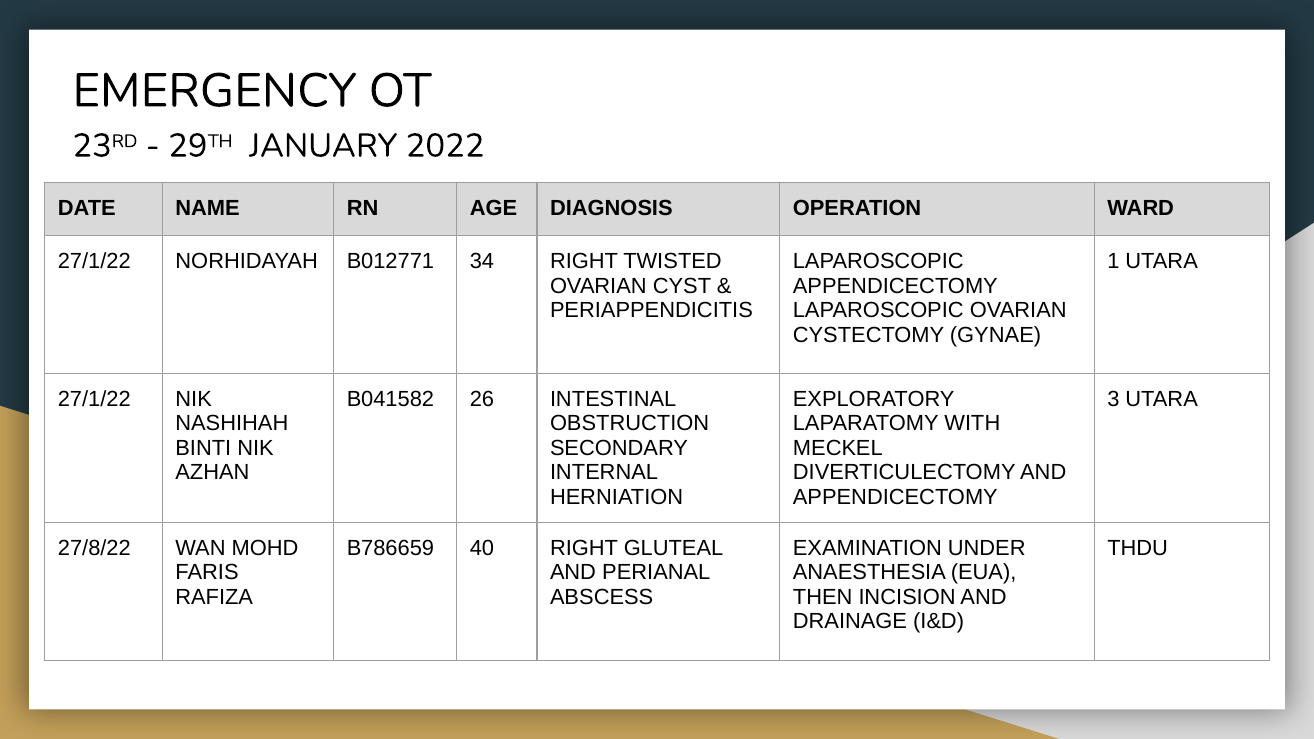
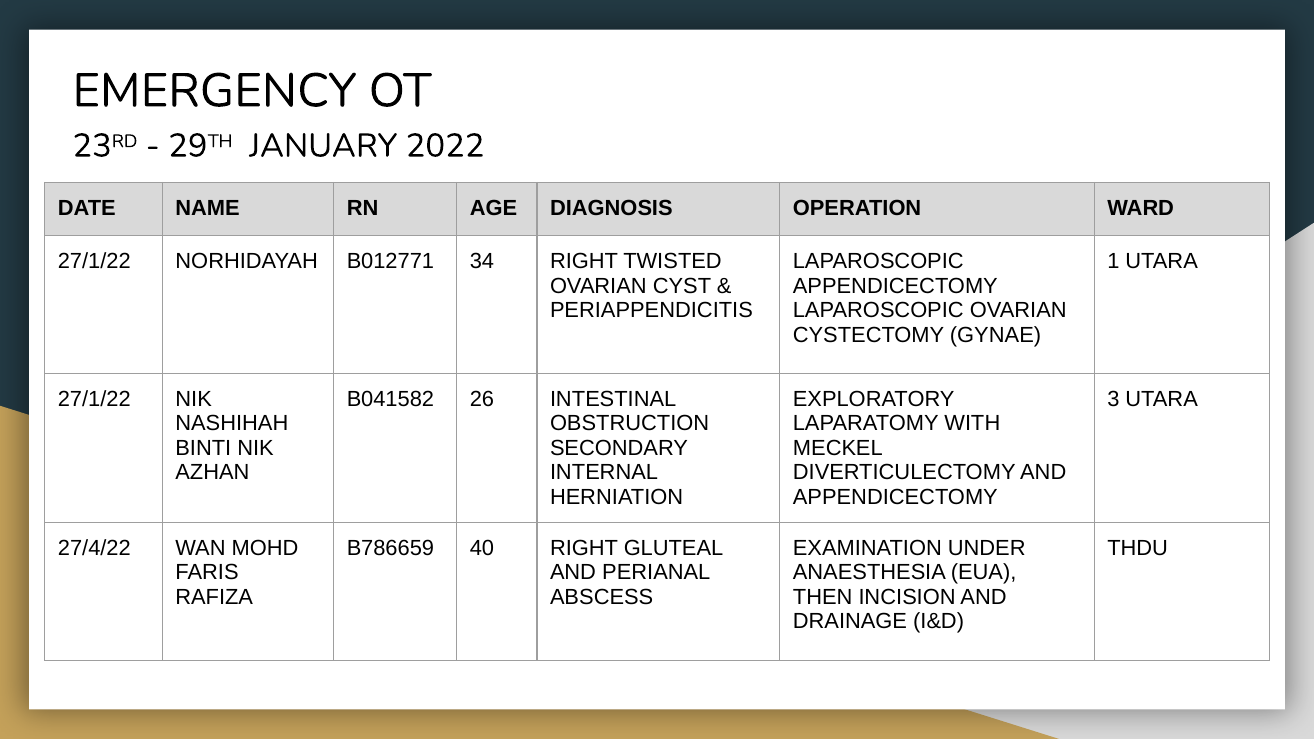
27/8/22: 27/8/22 -> 27/4/22 (94, 548)
